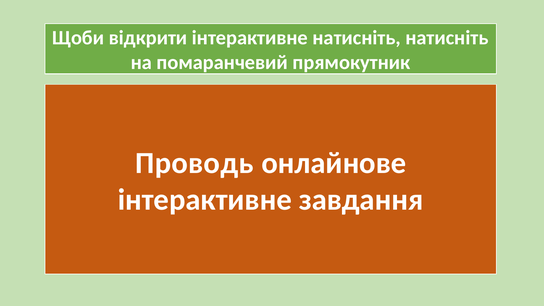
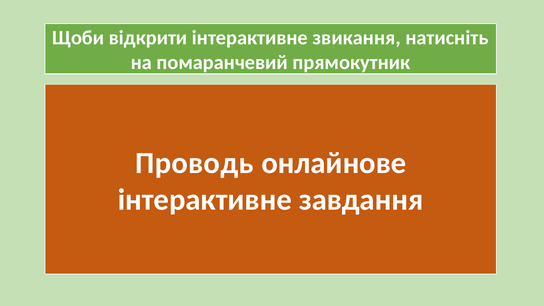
інтерактивне натисніть: натисніть -> звикання (357, 38)
